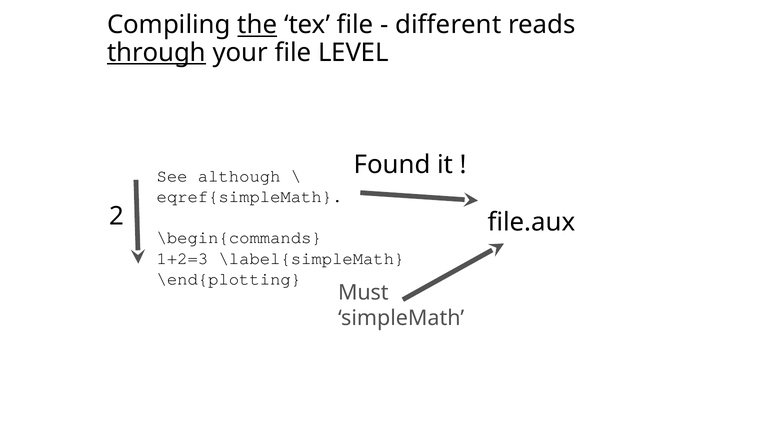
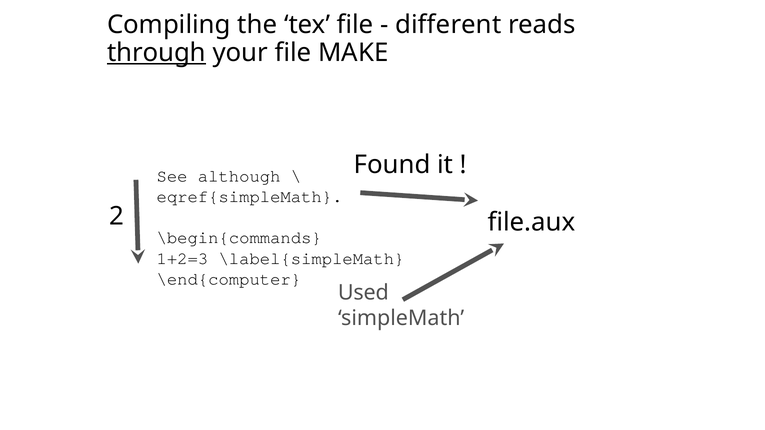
the underline: present -> none (257, 25)
LEVEL: LEVEL -> MAKE (353, 53)
\end{plotting: \end{plotting -> \end{computer (229, 279)
Must: Must -> Used (363, 293)
